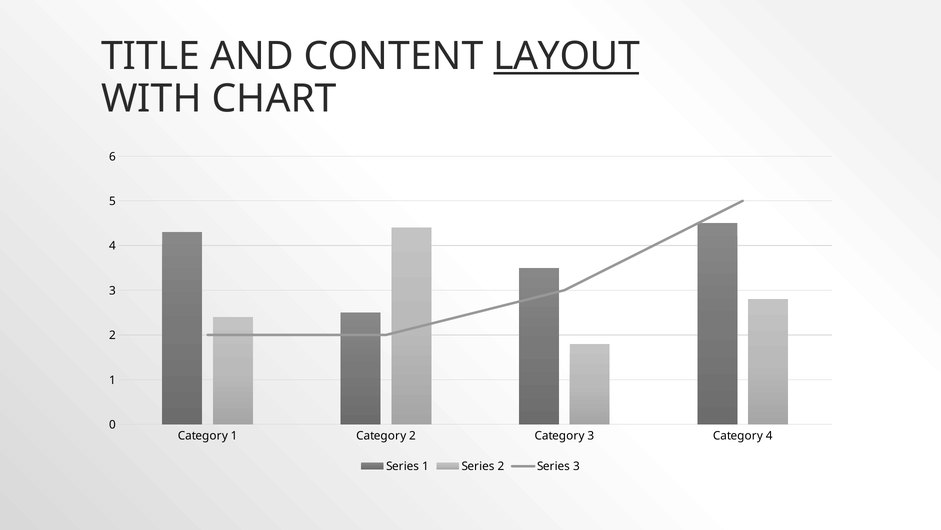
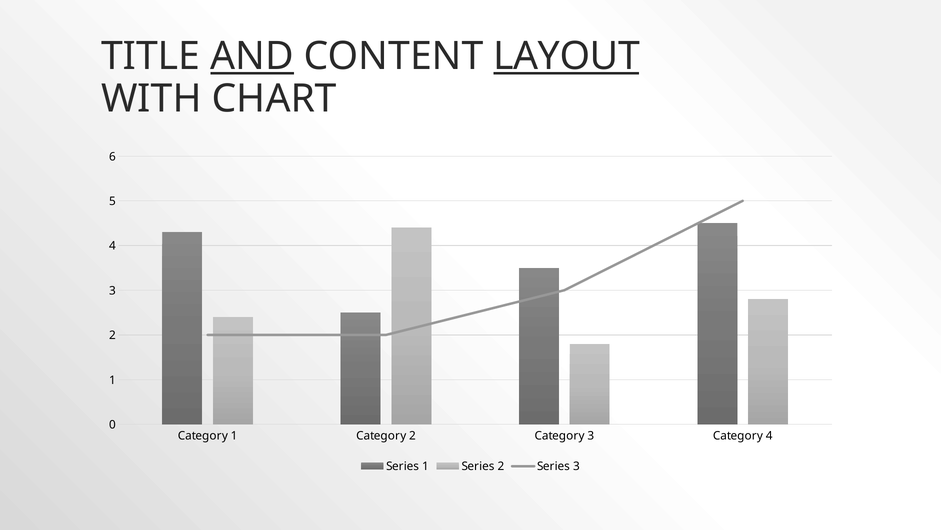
AND underline: none -> present (252, 56)
